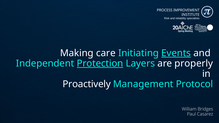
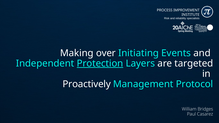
care: care -> over (106, 53)
Events underline: present -> none (176, 53)
properly: properly -> targeted (194, 64)
